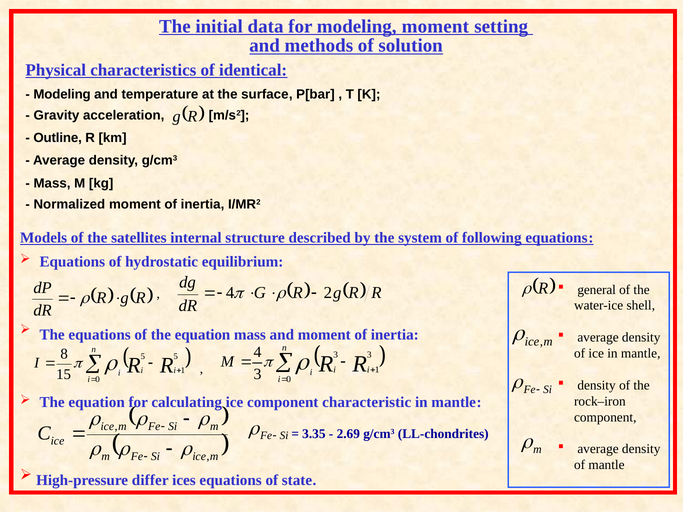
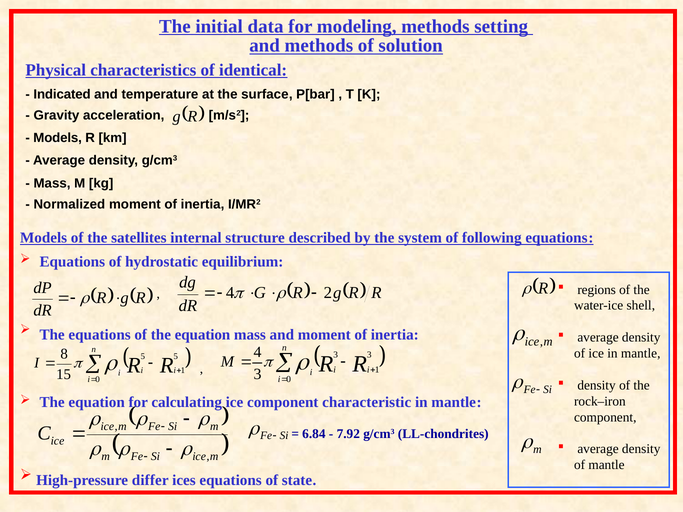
modeling moment: moment -> methods (435, 26)
Modeling: Modeling -> Indicated (62, 94)
Outline: Outline -> Models (58, 138)
general: general -> regions (597, 290)
3.35: 3.35 -> 6.84 (314, 434)
2.69: 2.69 -> 7.92 (348, 434)
